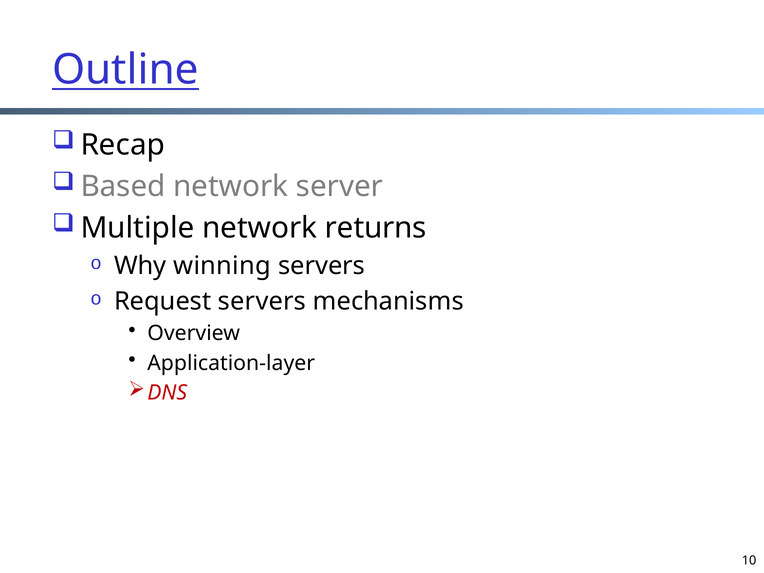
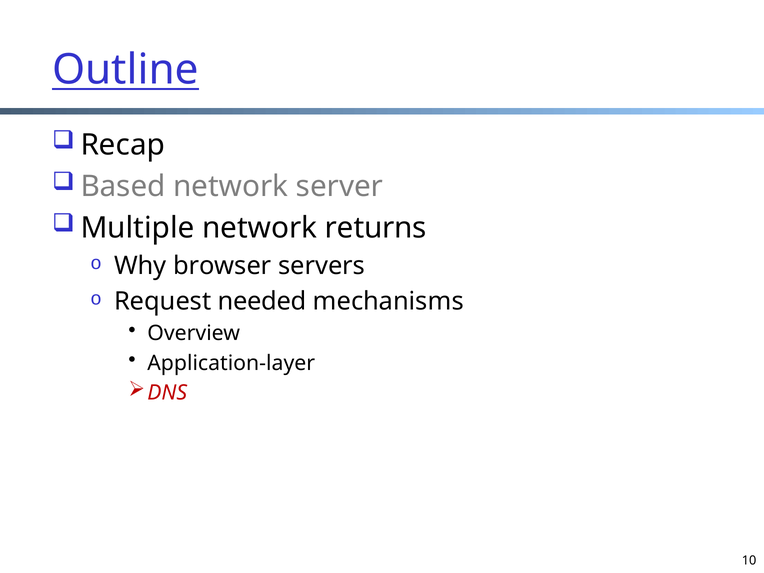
winning: winning -> browser (222, 266)
Request servers: servers -> needed (262, 302)
